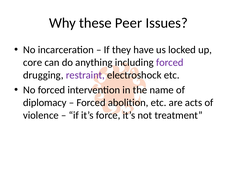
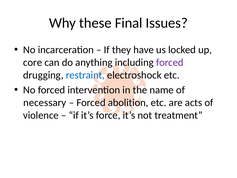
Peer: Peer -> Final (129, 23)
restraint colour: purple -> blue (85, 75)
diplomacy: diplomacy -> necessary (45, 102)
